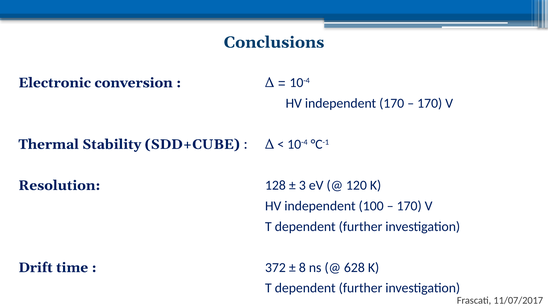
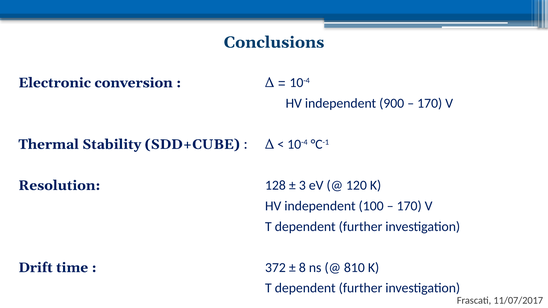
independent 170: 170 -> 900 (392, 103)
628: 628 -> 810 (354, 268)
